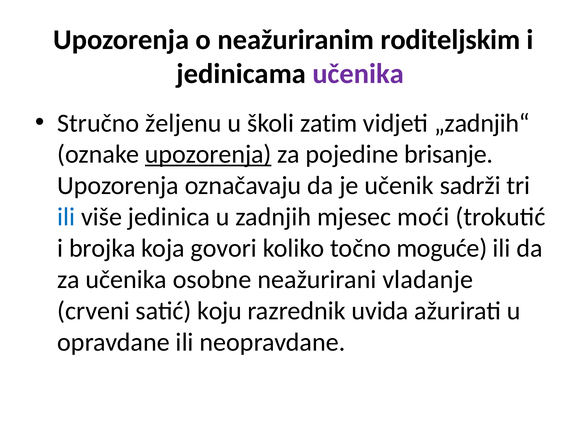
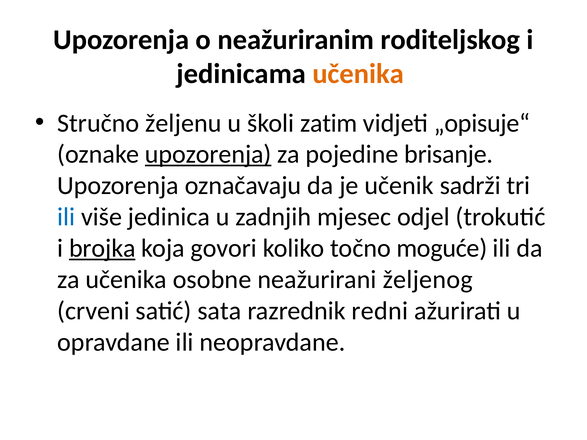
roditeljskim: roditeljskim -> roditeljskog (450, 40)
učenika colour: purple -> orange (358, 74)
„zadnjih“: „zadnjih“ -> „opisuje“ (482, 123)
moći: moći -> odjel (423, 217)
brojka underline: none -> present (102, 248)
vladanje: vladanje -> željenog (428, 280)
koju: koju -> sata (219, 311)
uvida: uvida -> redni (380, 311)
